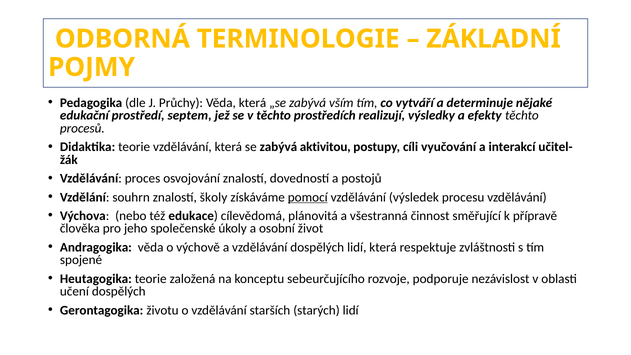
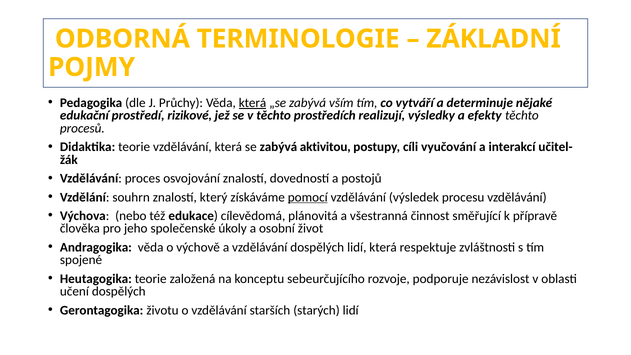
která underline: none -> present (253, 103)
septem: septem -> rizikové (190, 116)
školy: školy -> který (214, 197)
